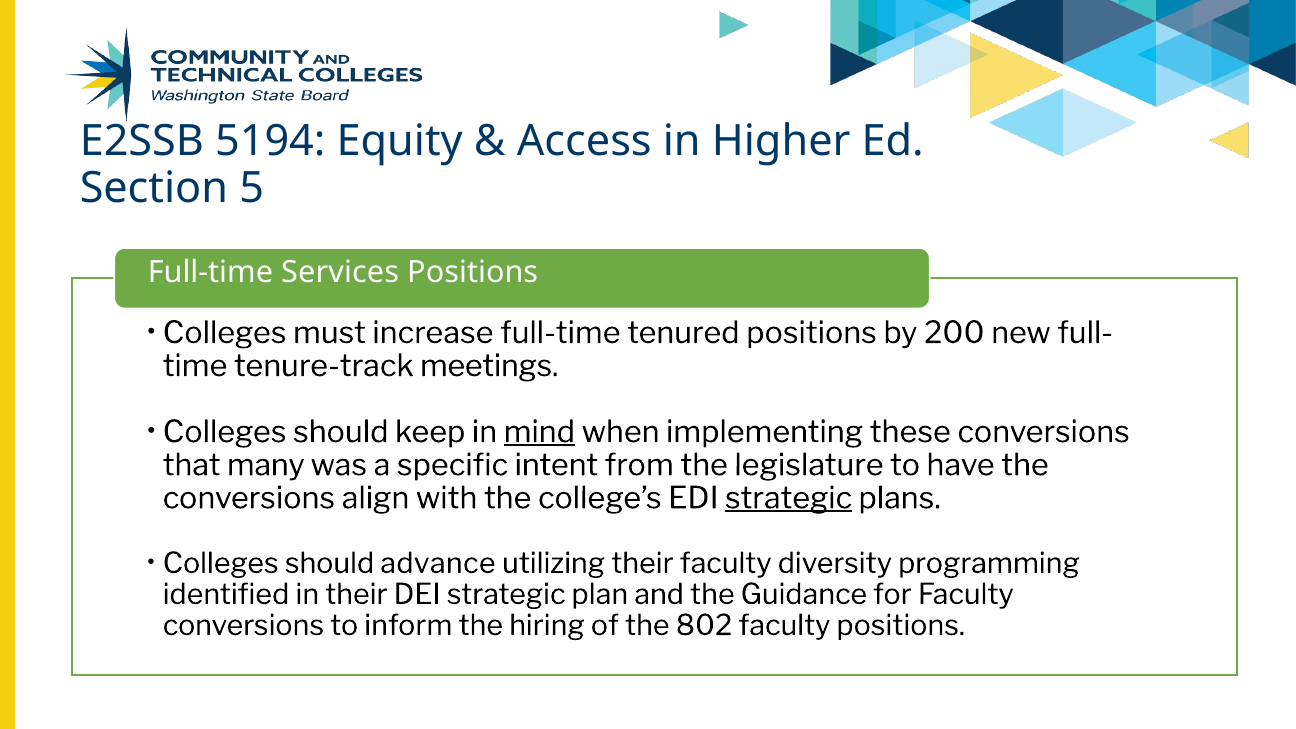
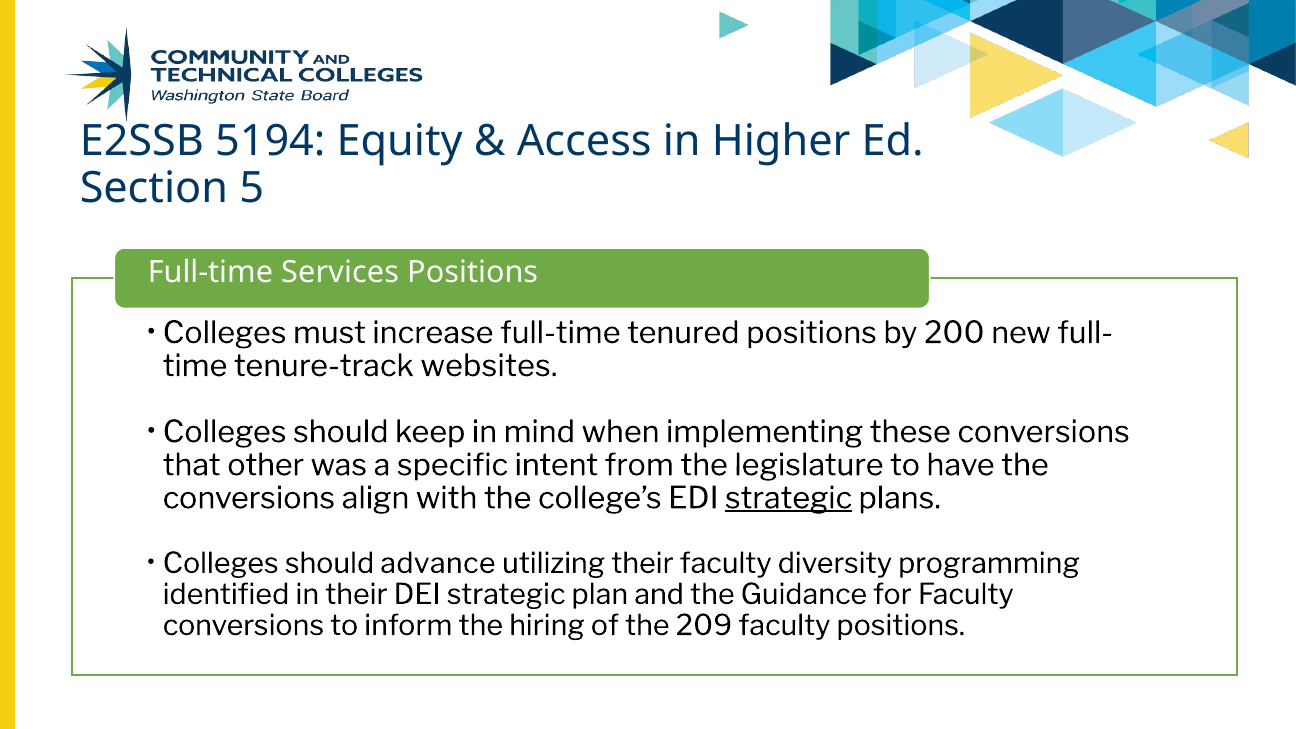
meetings: meetings -> websites (489, 366)
mind underline: present -> none (539, 432)
many: many -> other (266, 465)
802: 802 -> 209 (704, 626)
